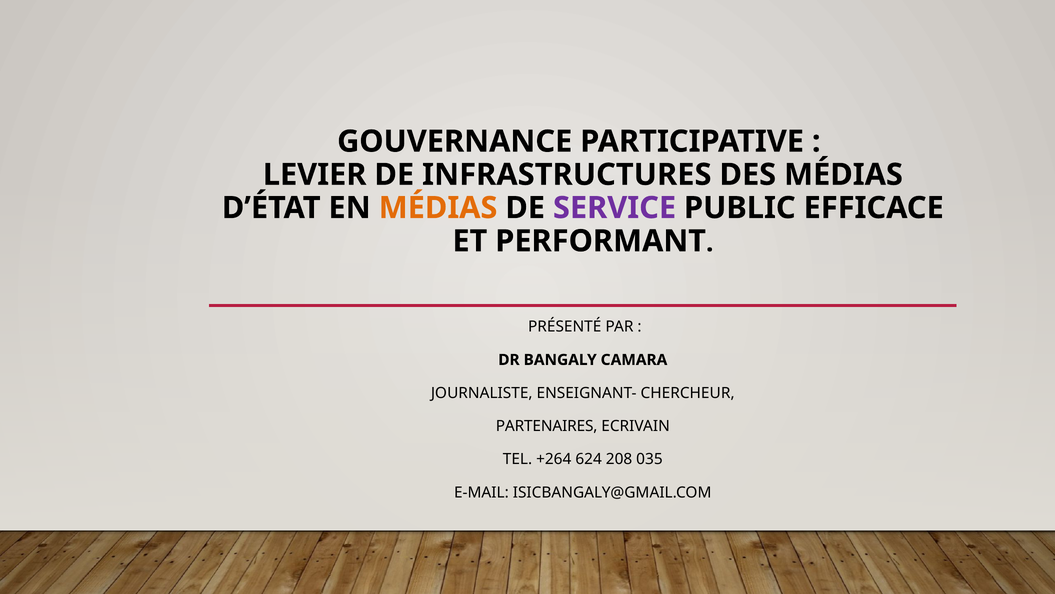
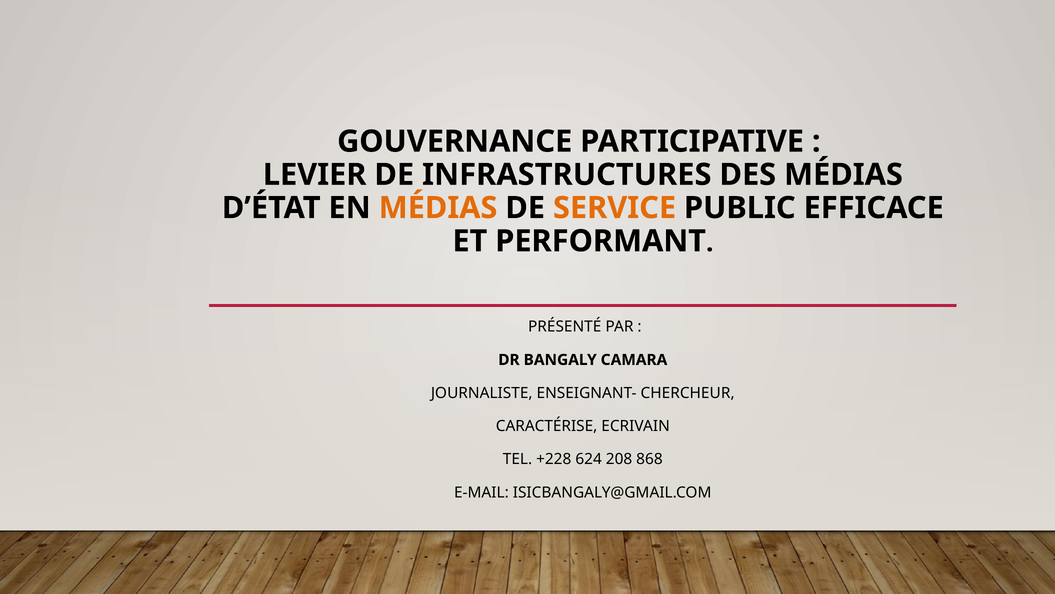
SERVICE colour: purple -> orange (615, 208)
PARTENAIRES: PARTENAIRES -> CARACTÉRISE (547, 426)
+264: +264 -> +228 (554, 459)
035: 035 -> 868 (649, 459)
